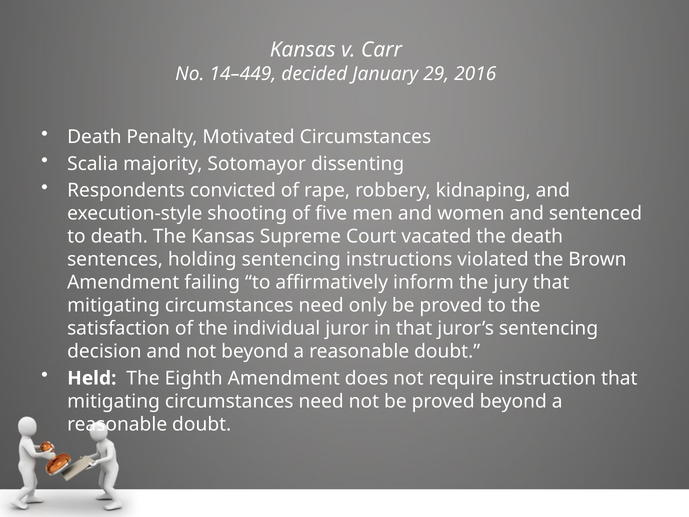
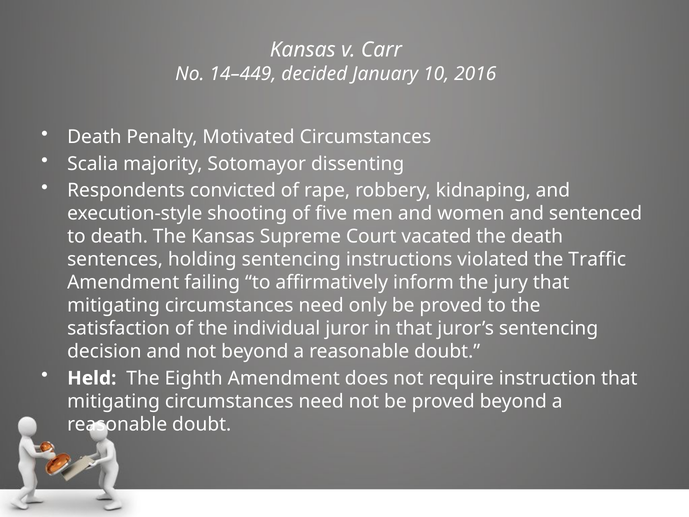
29: 29 -> 10 (436, 74)
Brown: Brown -> Traffic (597, 259)
